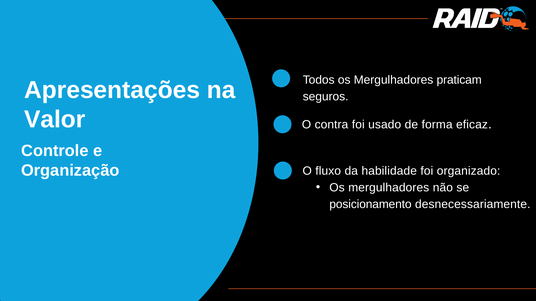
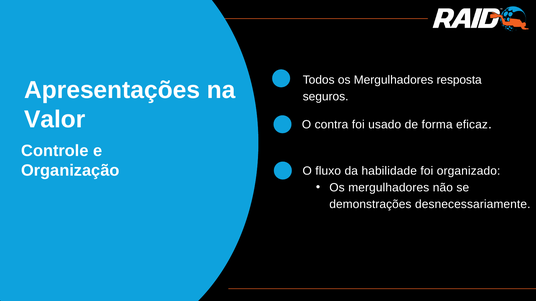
praticam: praticam -> resposta (459, 80)
posicionamento: posicionamento -> demonstrações (370, 205)
